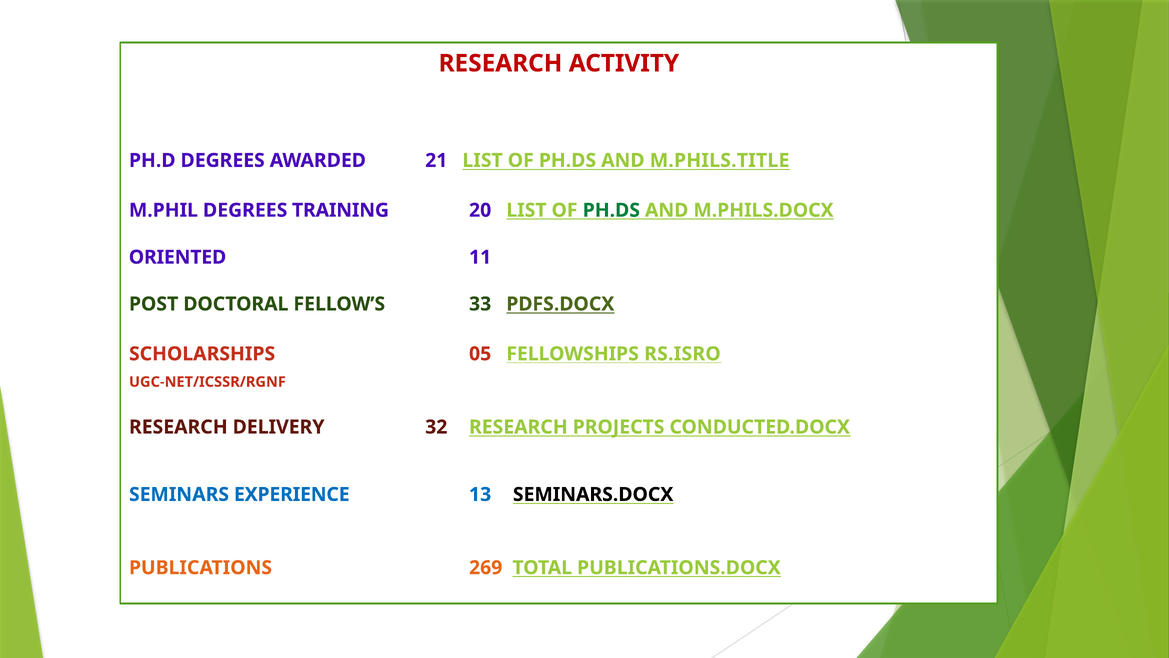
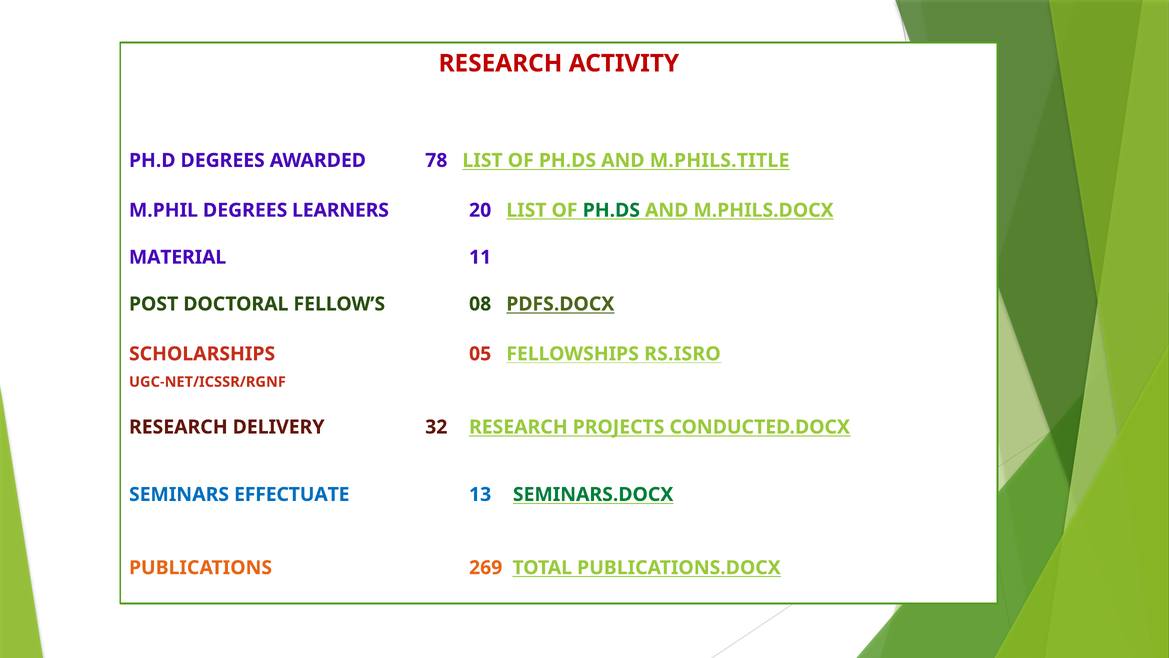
21: 21 -> 78 (436, 160)
TRAINING: TRAINING -> LEARNERS (341, 210)
ORIENTED: ORIENTED -> MATERIAL (178, 257)
33: 33 -> 08 (480, 304)
EXPERIENCE: EXPERIENCE -> EFFECTUATE (292, 494)
SEMINARS.DOCX colour: black -> green (593, 494)
